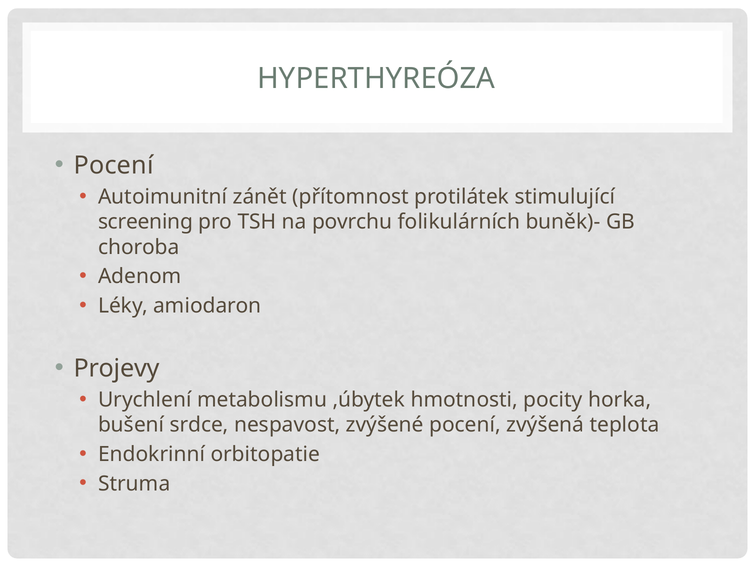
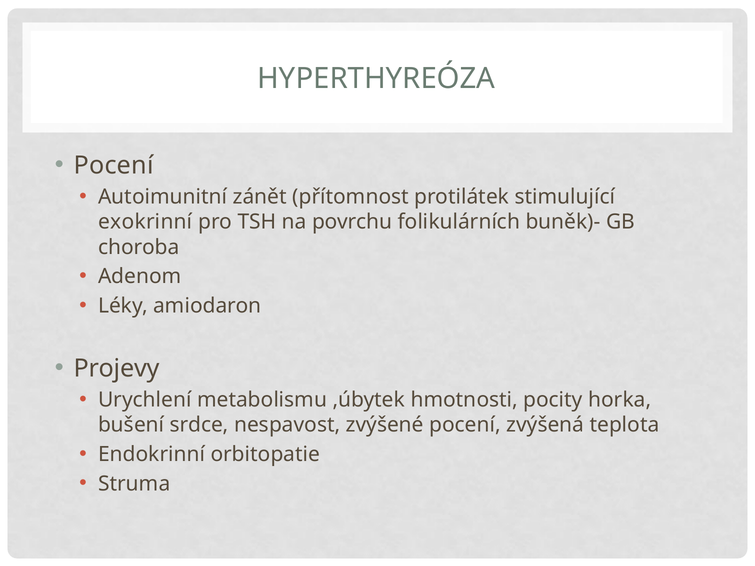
screening: screening -> exokrinní (145, 222)
